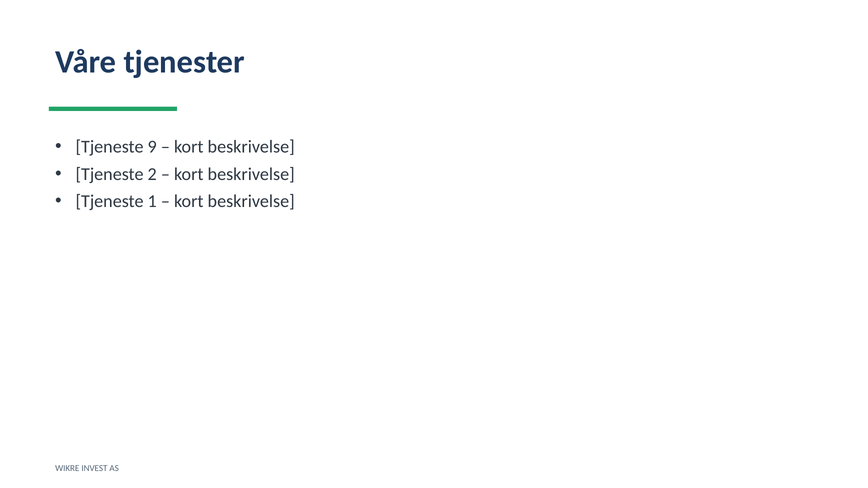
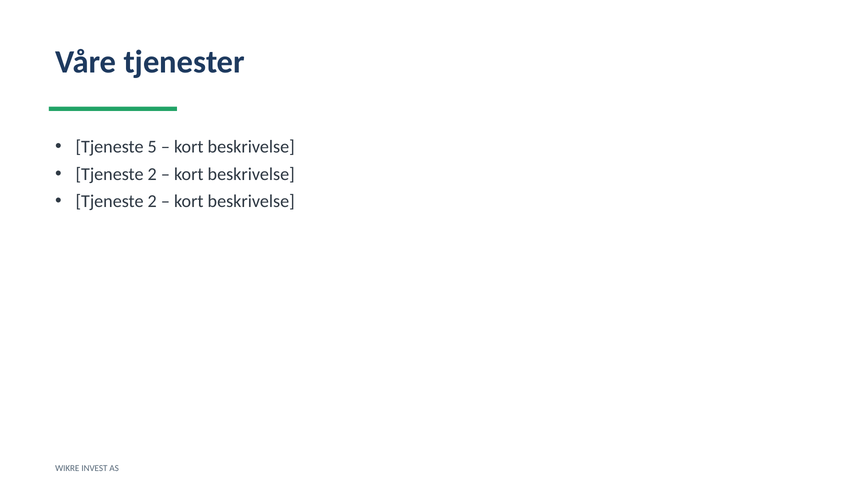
9: 9 -> 5 (152, 147)
1: 1 -> 2 (152, 201)
